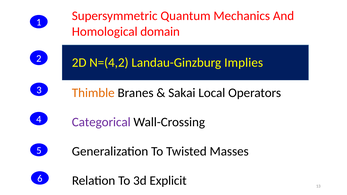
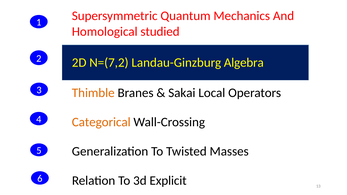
domain: domain -> studied (160, 32)
N=(4,2: N=(4,2 -> N=(7,2 (109, 63)
Implies: Implies -> Algebra (244, 63)
Categorical colour: purple -> orange (101, 122)
